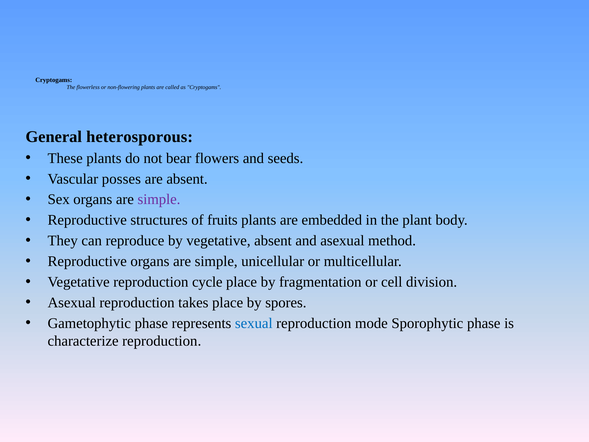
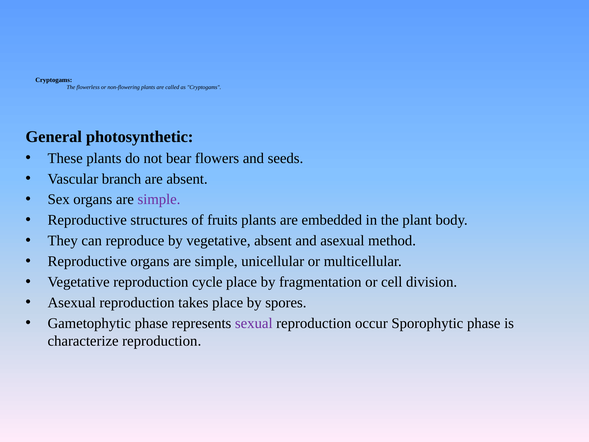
heterosporous: heterosporous -> photosynthetic (140, 137)
posses: posses -> branch (122, 179)
sexual colour: blue -> purple (254, 323)
mode: mode -> occur (371, 323)
